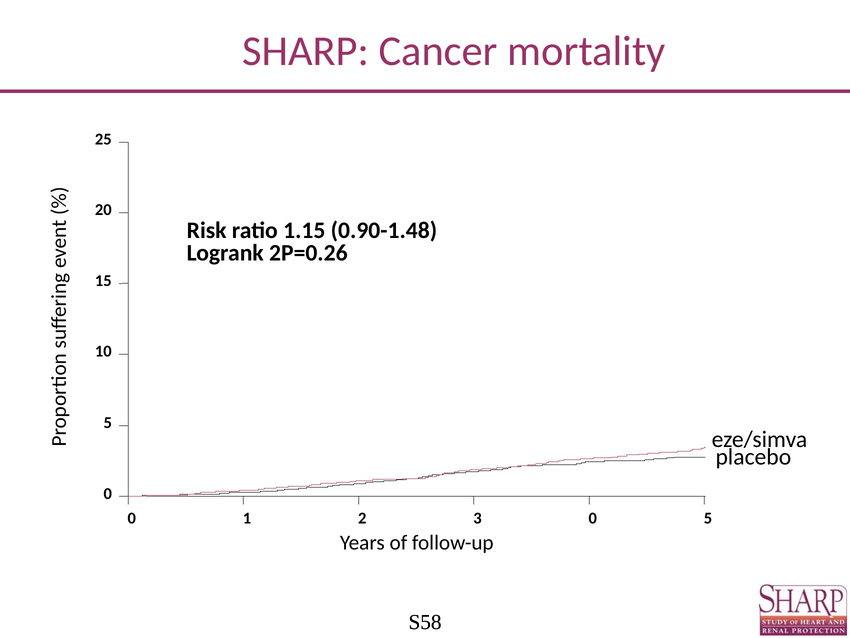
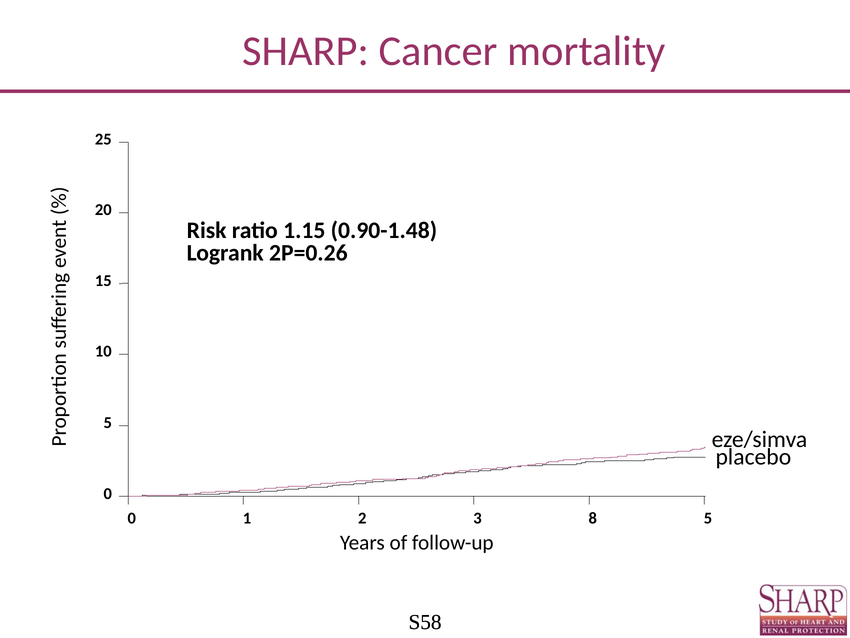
3 0: 0 -> 8 (593, 518)
